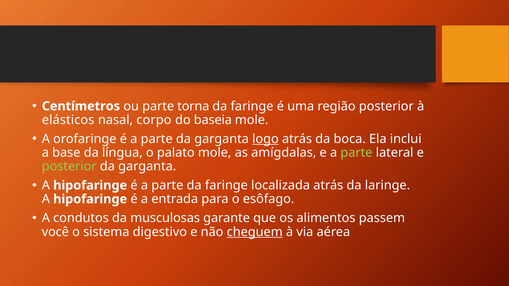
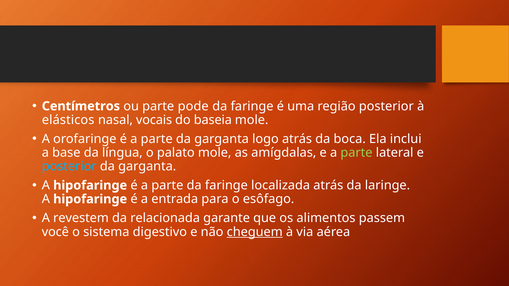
torna: torna -> pode (193, 106)
corpo: corpo -> vocais (154, 120)
logo underline: present -> none (265, 139)
posterior colour: light green -> light blue (69, 167)
condutos: condutos -> revestem (81, 218)
musculosas: musculosas -> relacionada (165, 218)
